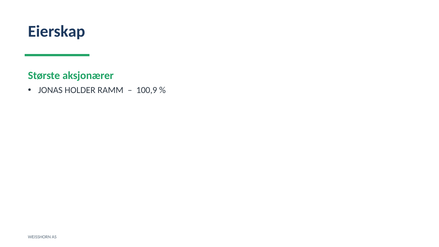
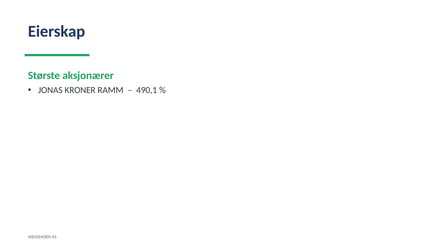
HOLDER: HOLDER -> KRONER (80, 90)
100,9: 100,9 -> 490,1 (147, 90)
